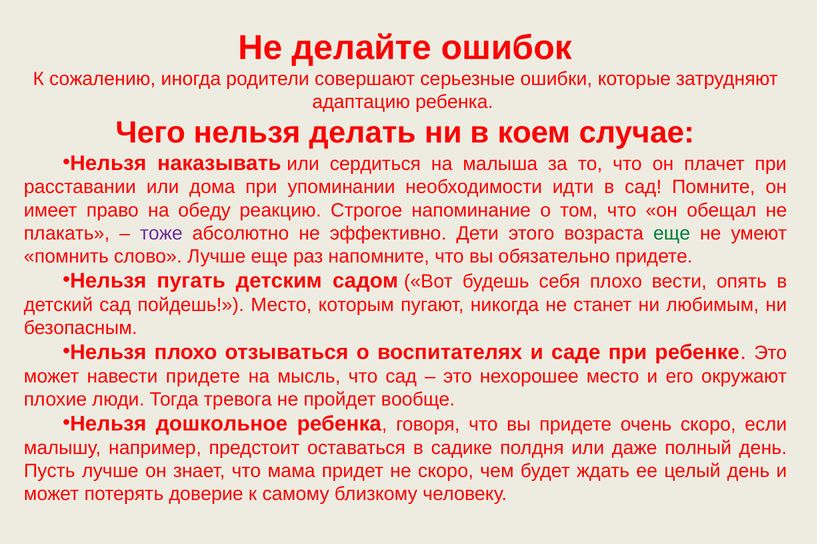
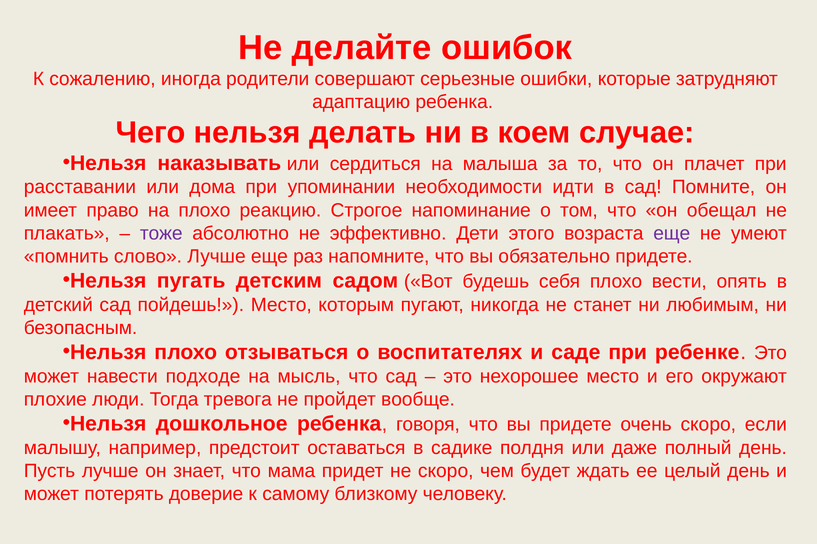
на обеду: обеду -> плохо (204, 210)
еще colour: green -> purple (672, 234)
навести придете: придете -> подходе (203, 377)
